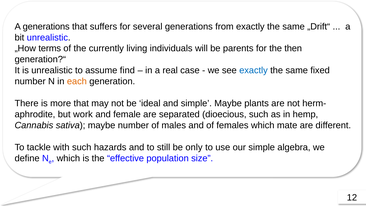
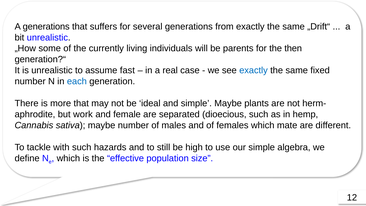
terms: terms -> some (50, 48)
find: find -> fast (127, 70)
each colour: orange -> blue (77, 81)
only: only -> high (194, 147)
